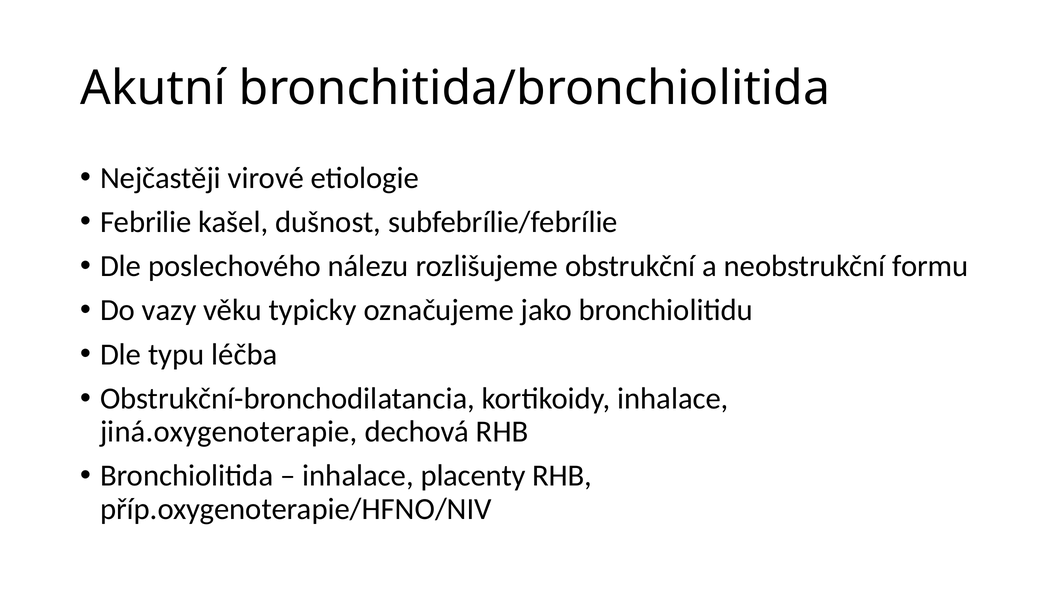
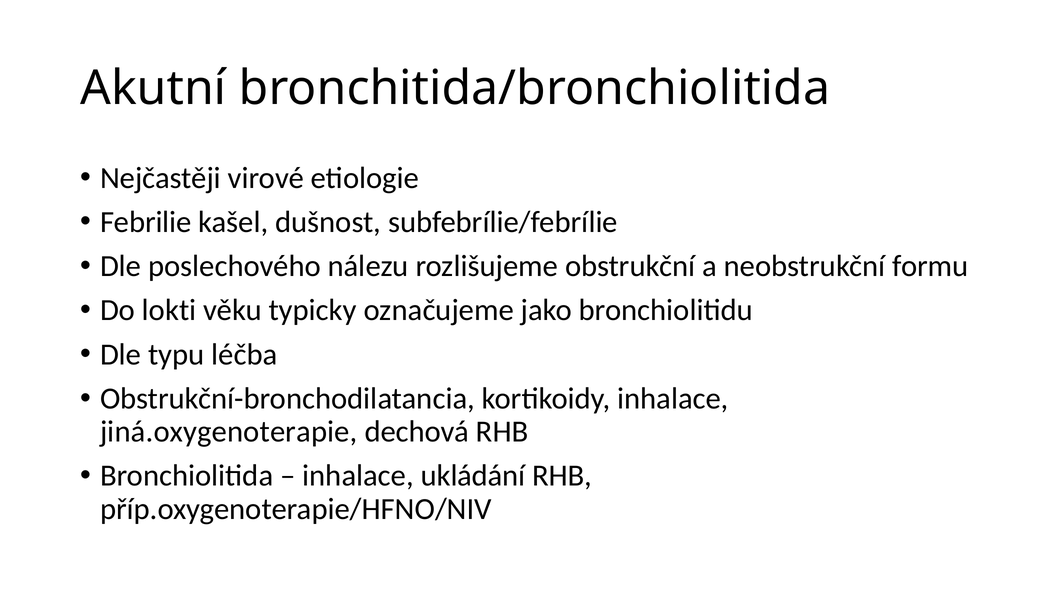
vazy: vazy -> lokti (169, 310)
placenty: placenty -> ukládání (473, 476)
